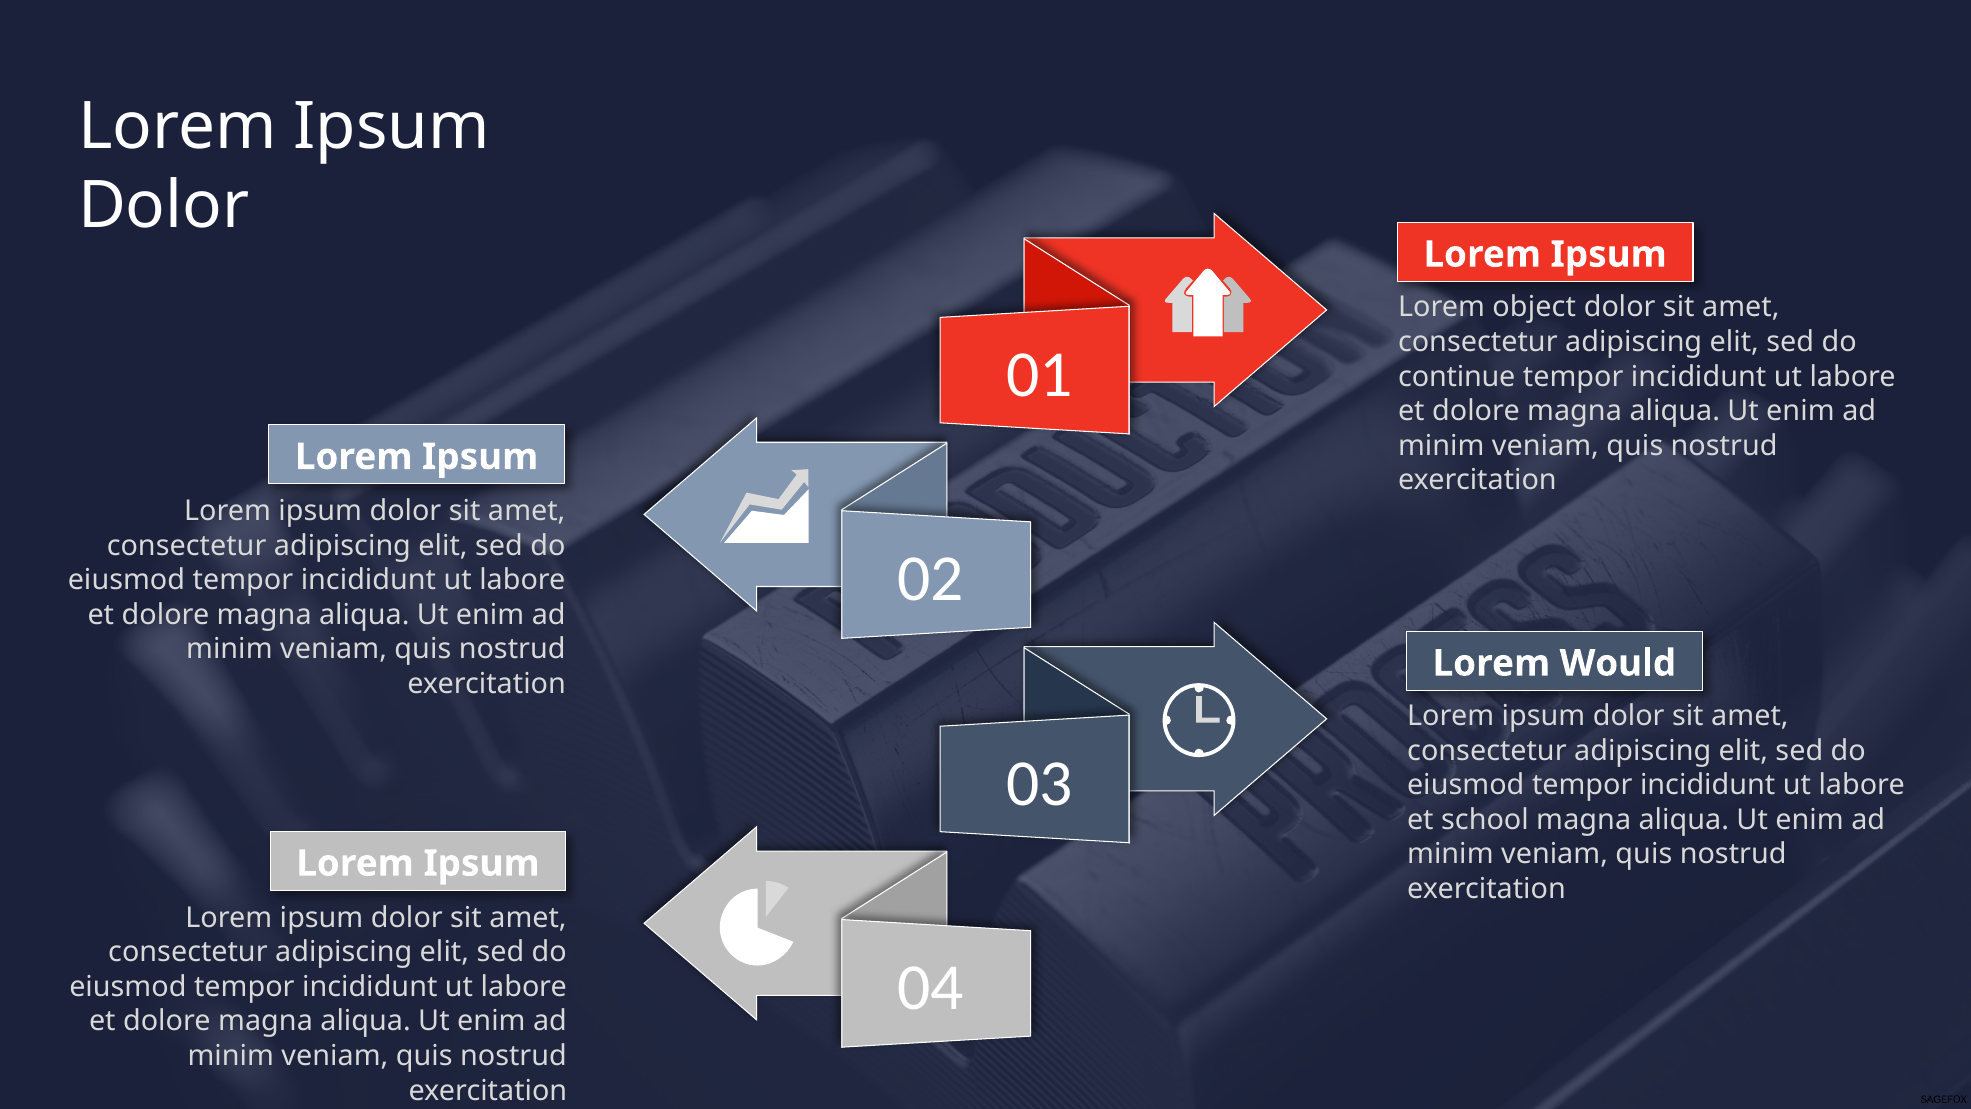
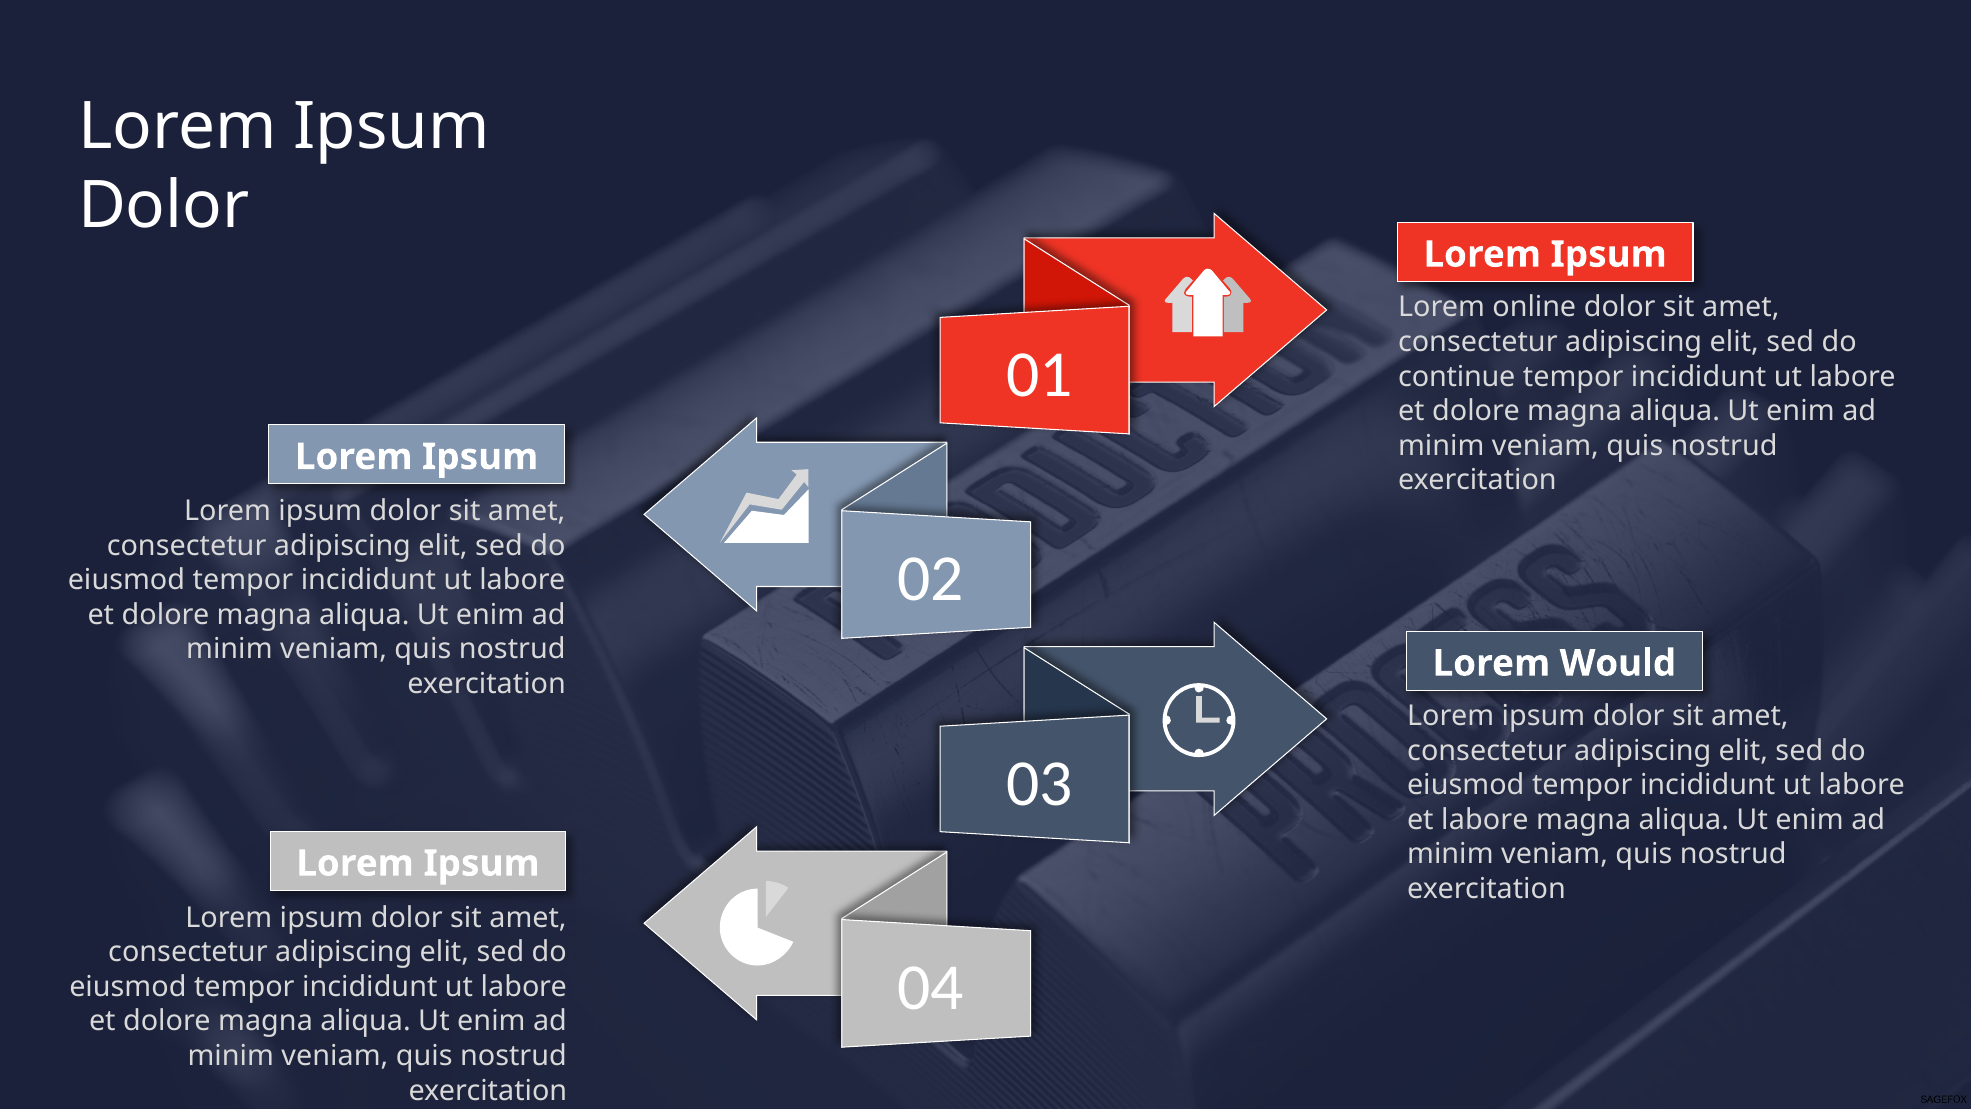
object: object -> online (1534, 307)
et school: school -> labore (1485, 820)
